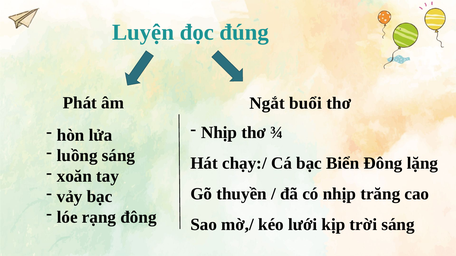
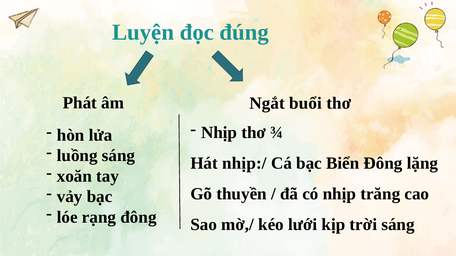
chạy:/: chạy:/ -> nhịp:/ (244, 164)
